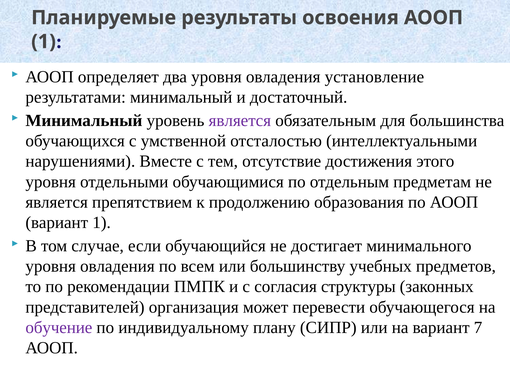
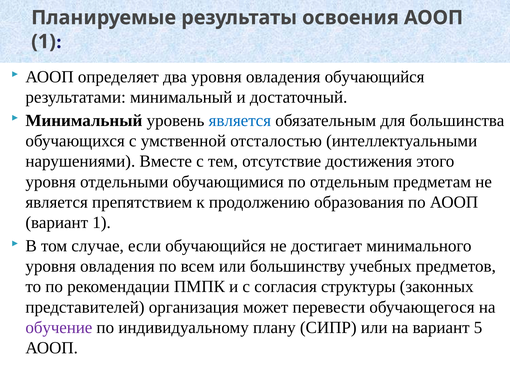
овладения установление: установление -> обучающийся (375, 77)
является colour: purple -> blue (240, 120)
7: 7 -> 5 (478, 327)
